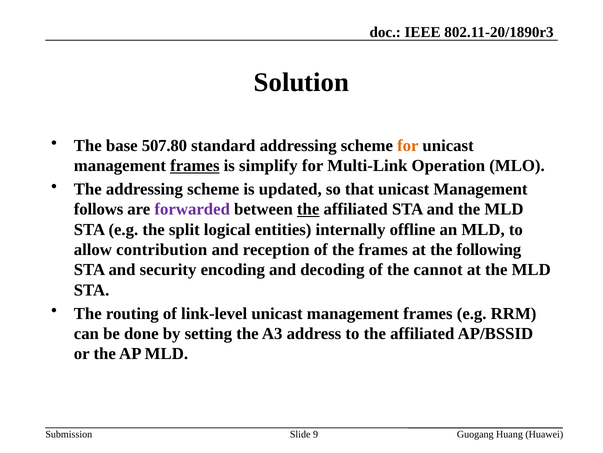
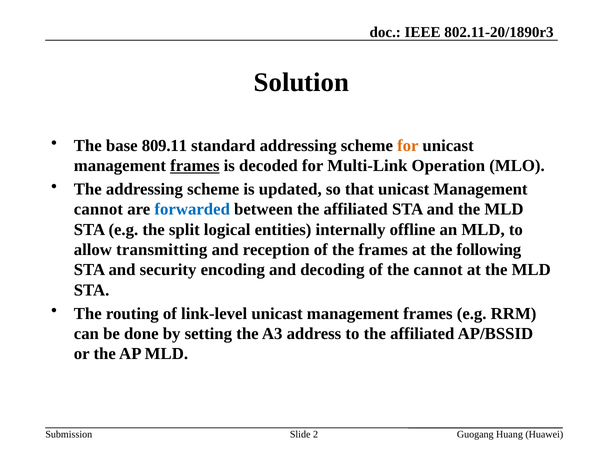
507.80: 507.80 -> 809.11 (164, 145)
simplify: simplify -> decoded (268, 166)
follows: follows -> cannot (98, 209)
forwarded colour: purple -> blue (192, 209)
the underline: present -> none (308, 209)
contribution: contribution -> transmitting (162, 249)
9: 9 -> 2 (316, 434)
